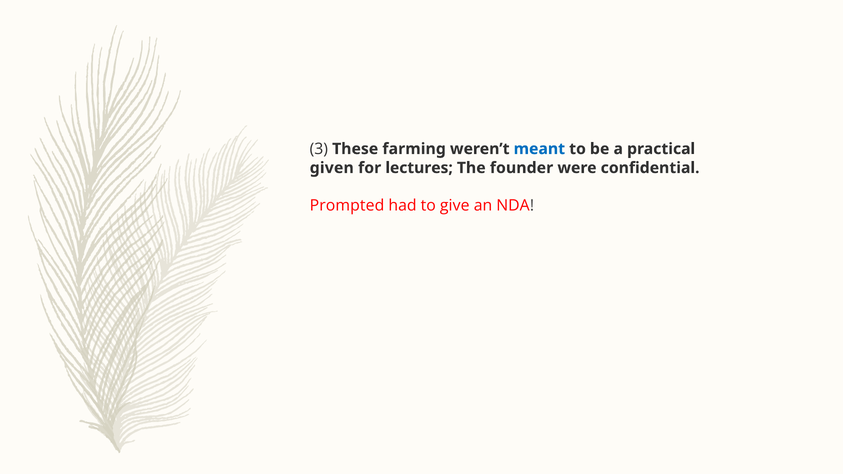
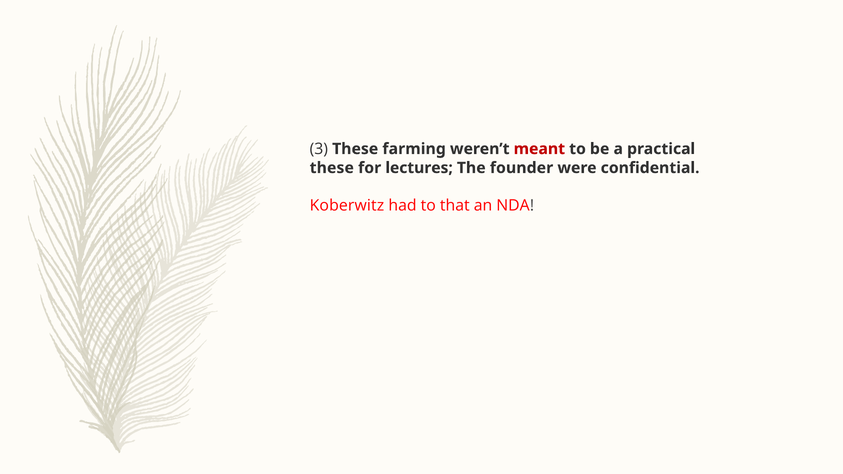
meant colour: blue -> red (539, 149)
given: given -> these (332, 168)
Prompted: Prompted -> Koberwitz (347, 206)
give: give -> that (455, 206)
